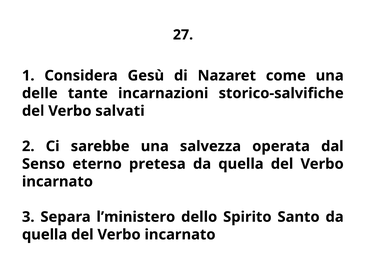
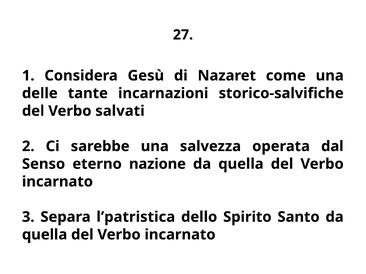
pretesa: pretesa -> nazione (157, 164)
l’ministero: l’ministero -> l’patristica (136, 217)
